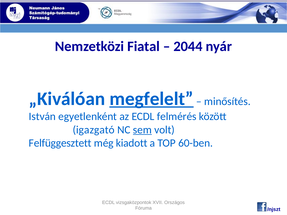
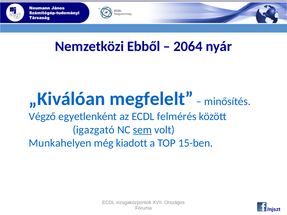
Fiatal: Fiatal -> Ebből (144, 46)
2044: 2044 -> 2064 (188, 46)
megfelelt underline: present -> none (151, 99)
István: István -> Végző (42, 116)
Felfüggesztett: Felfüggesztett -> Munkahelyen (60, 143)
60-ben: 60-ben -> 15-ben (196, 143)
